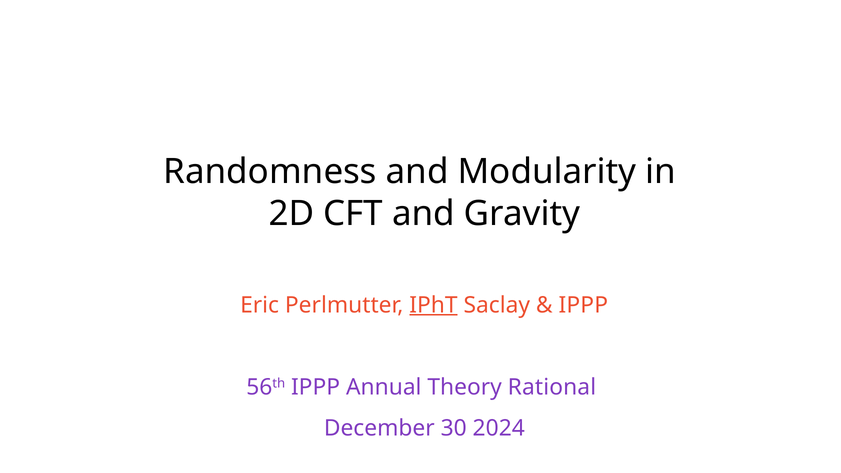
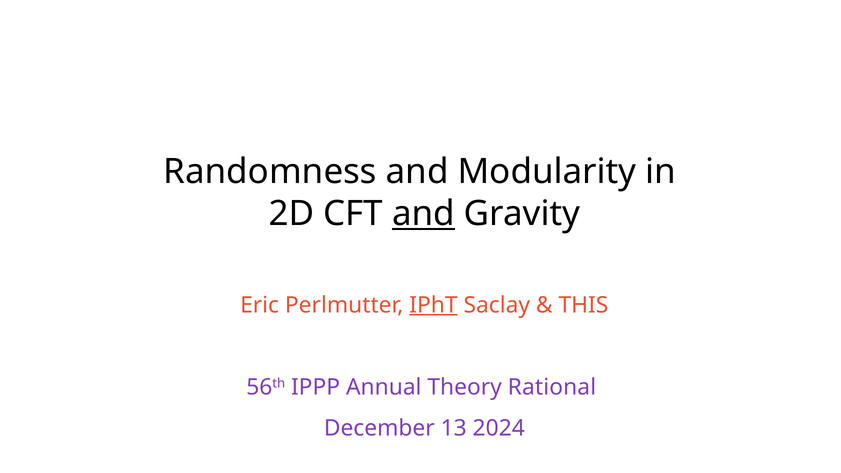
and underline: none -> present (423, 214)
IPPP: IPPP -> THIS (583, 305)
30: 30 -> 13 (454, 428)
